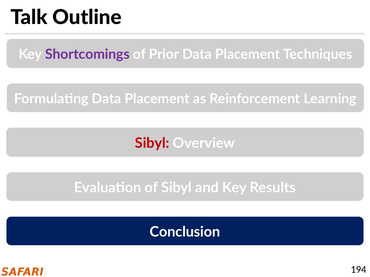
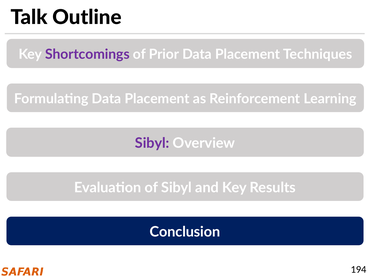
Sibyl colour: red -> purple (152, 143)
